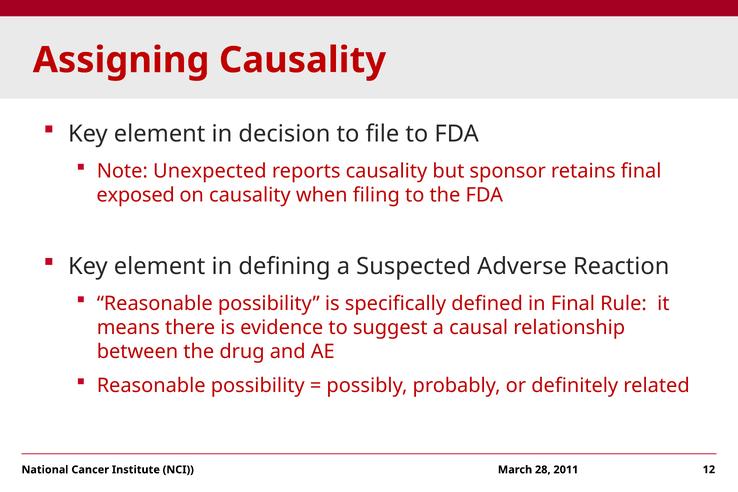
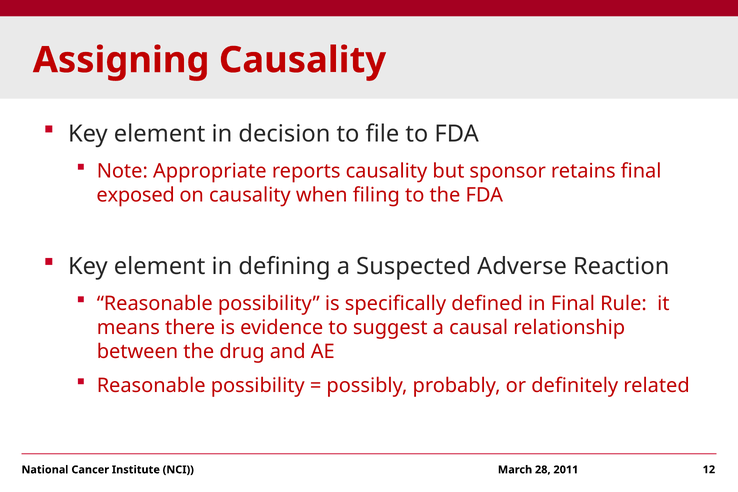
Unexpected: Unexpected -> Appropriate (210, 171)
